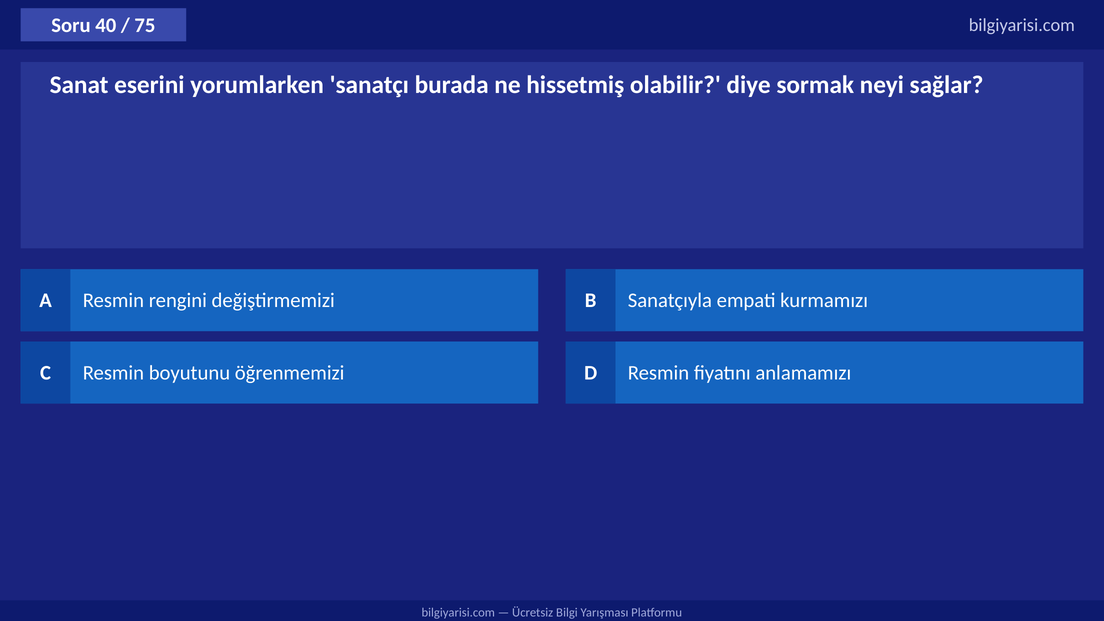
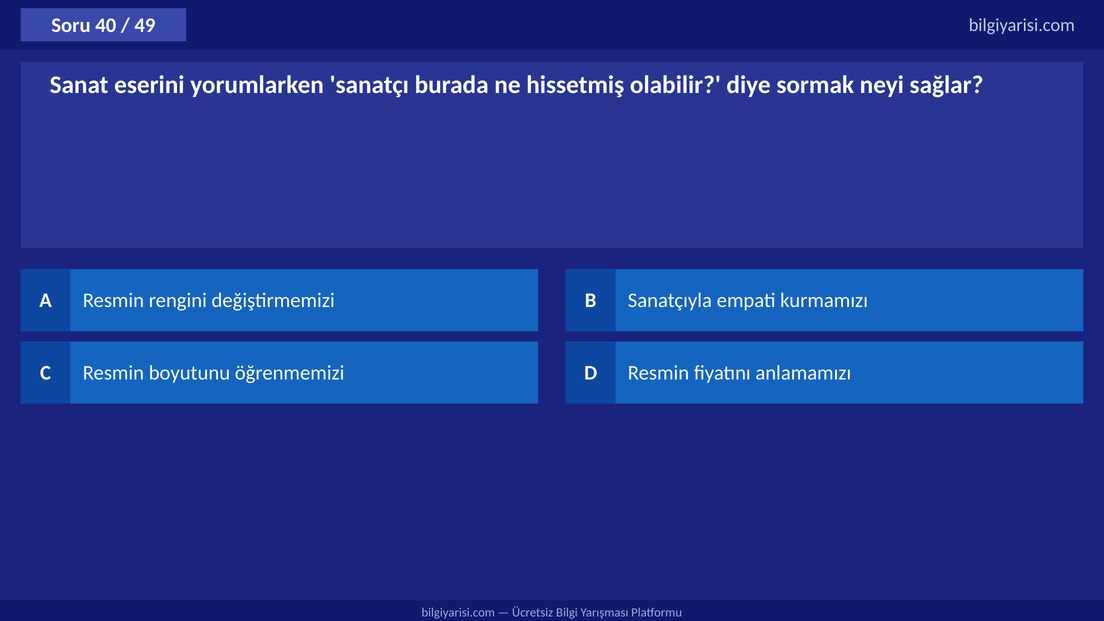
75: 75 -> 49 (145, 25)
